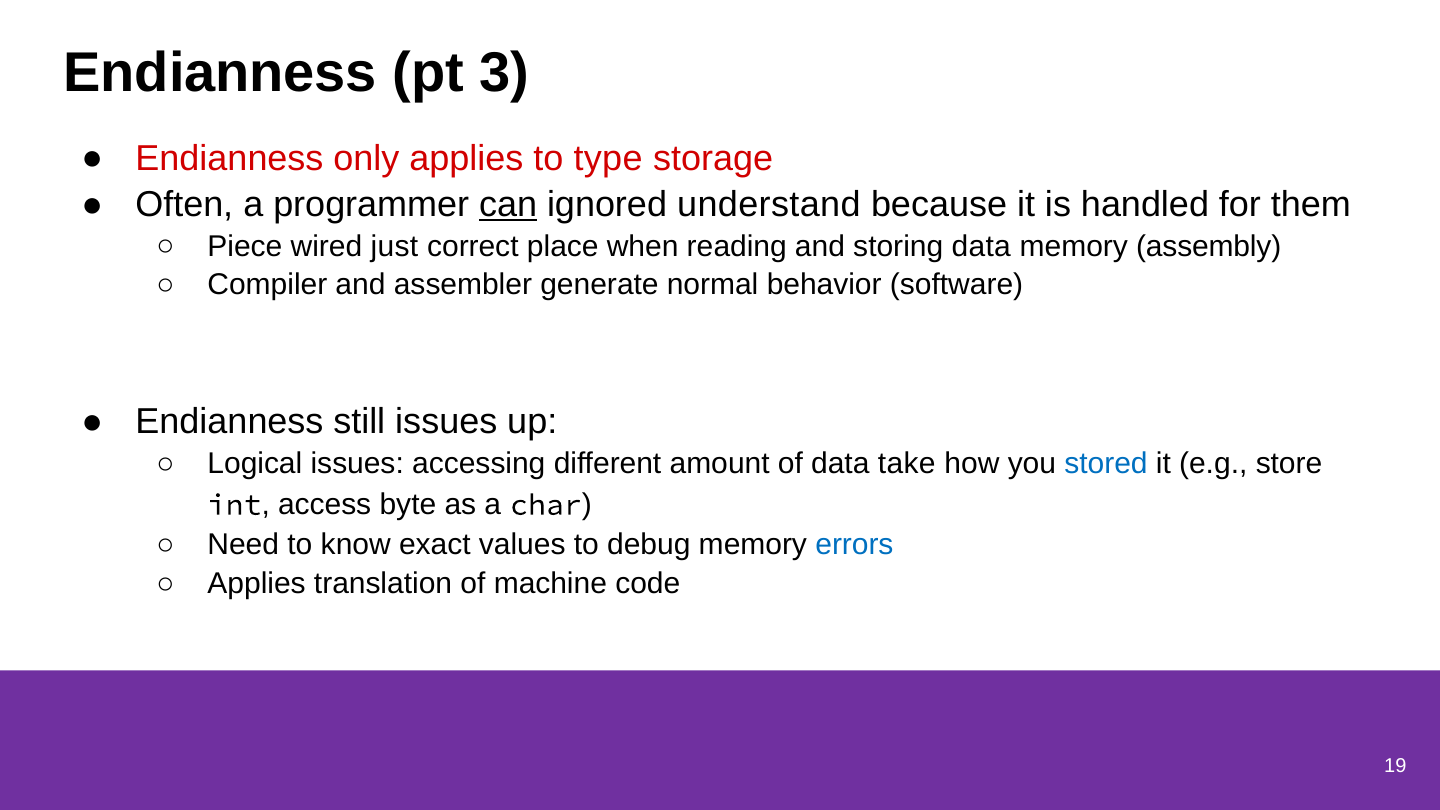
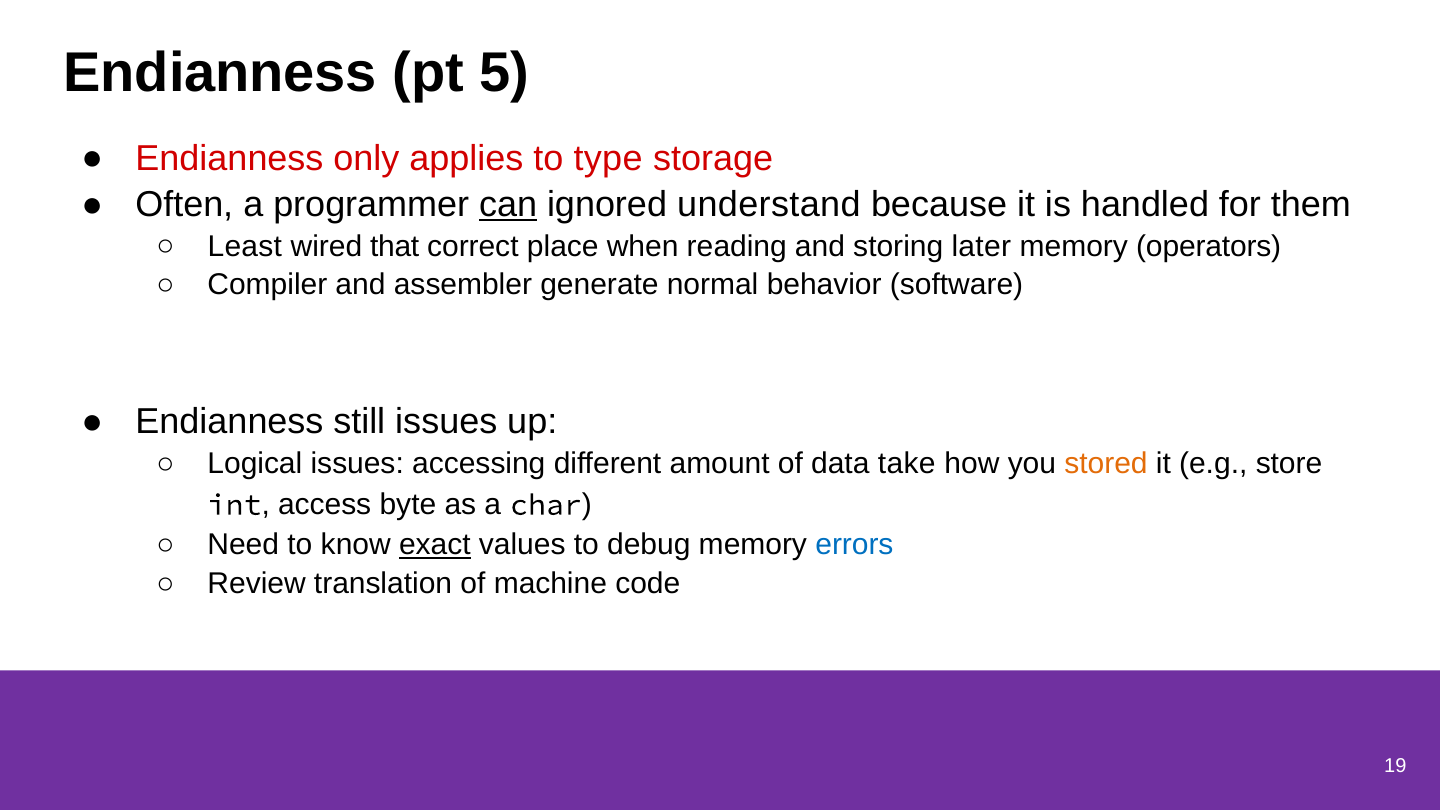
3: 3 -> 5 (504, 73)
Piece: Piece -> Least (245, 246)
just: just -> that (395, 246)
storing data: data -> later (981, 246)
assembly: assembly -> operators (1209, 246)
stored colour: blue -> orange (1106, 463)
exact underline: none -> present (435, 545)
Applies: Applies -> Review (257, 583)
